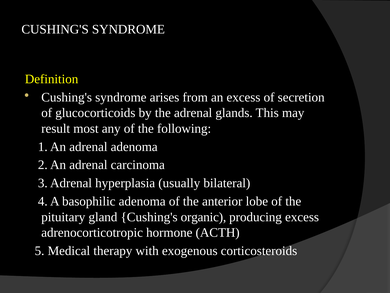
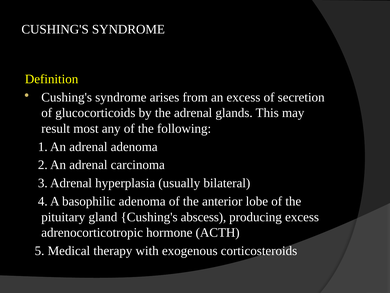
organic: organic -> abscess (203, 217)
